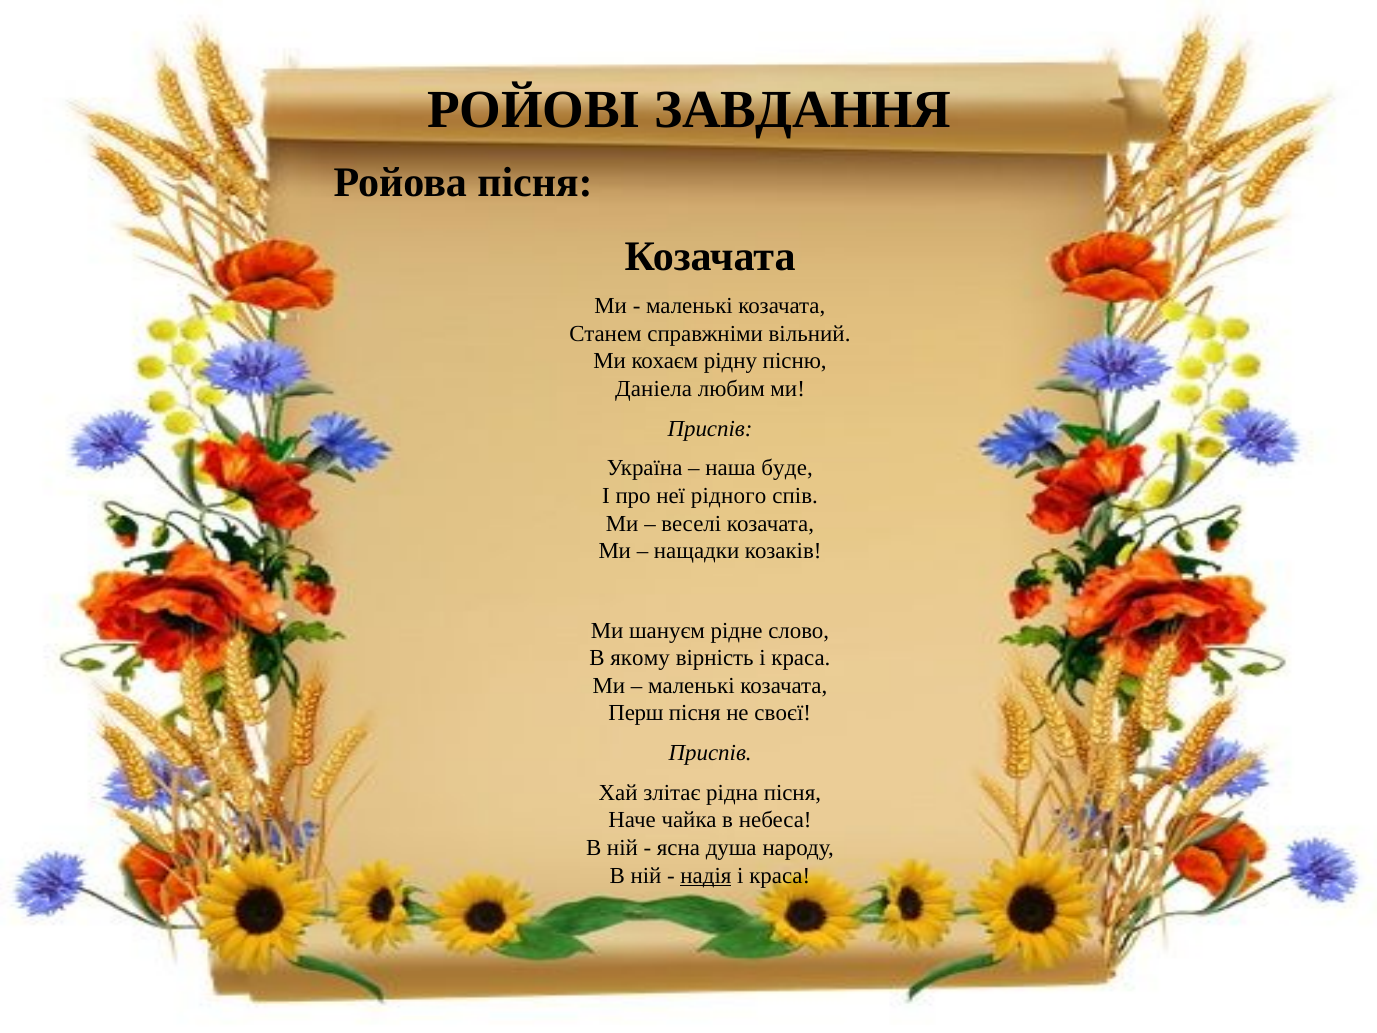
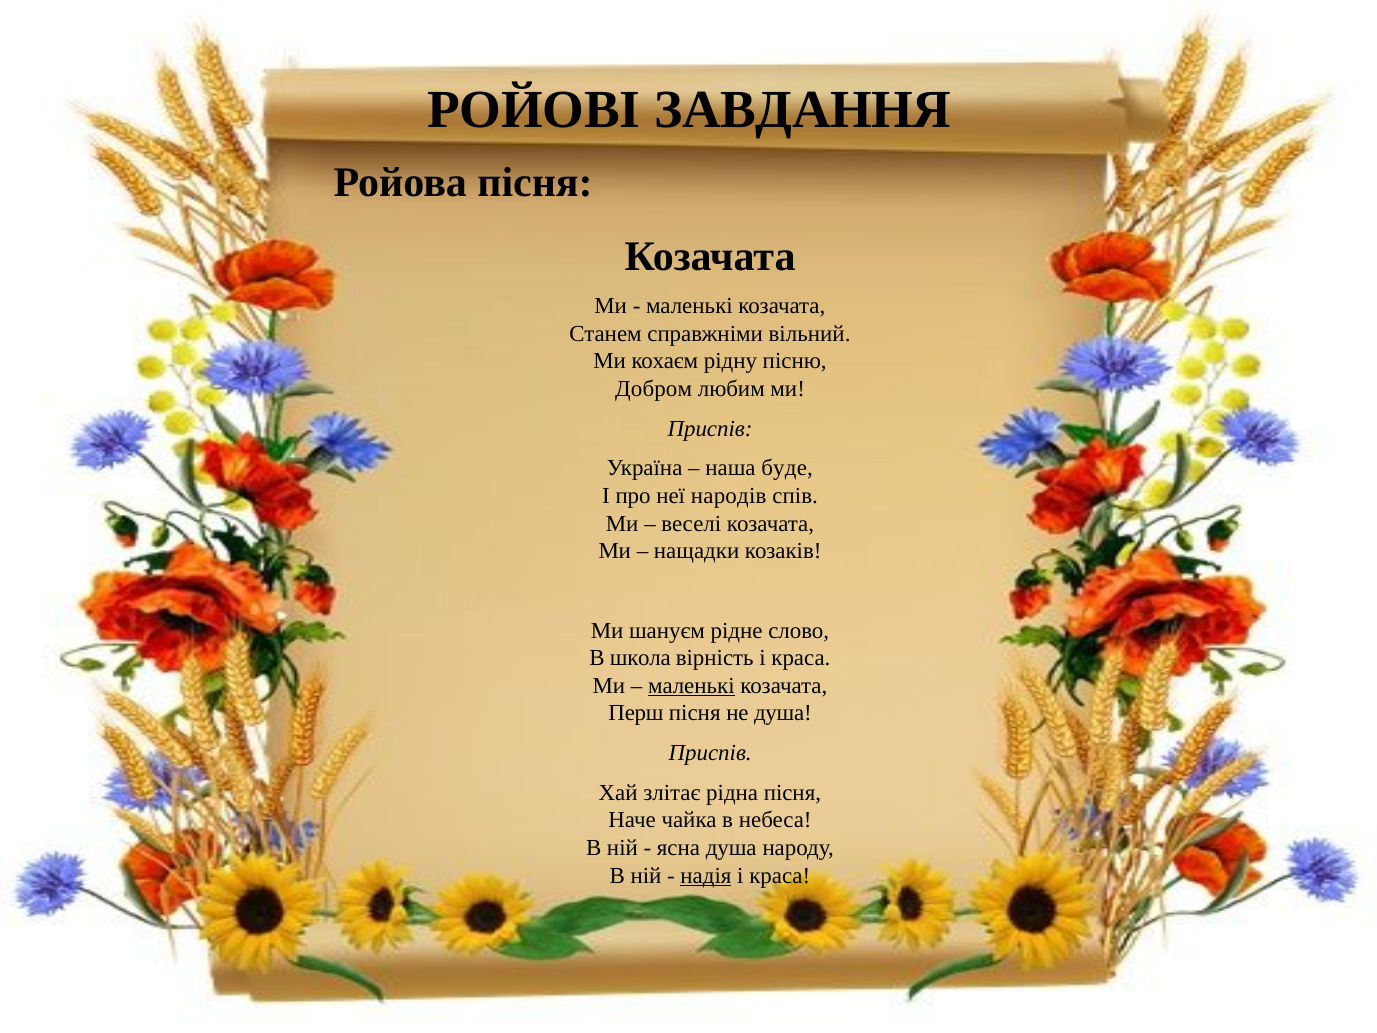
Даніела: Даніела -> Добром (654, 389)
рідного: рідного -> народів (729, 496)
якому: якому -> школа (640, 658)
маленькі underline: none -> present (691, 686)
не своєї: своєї -> душа (783, 713)
